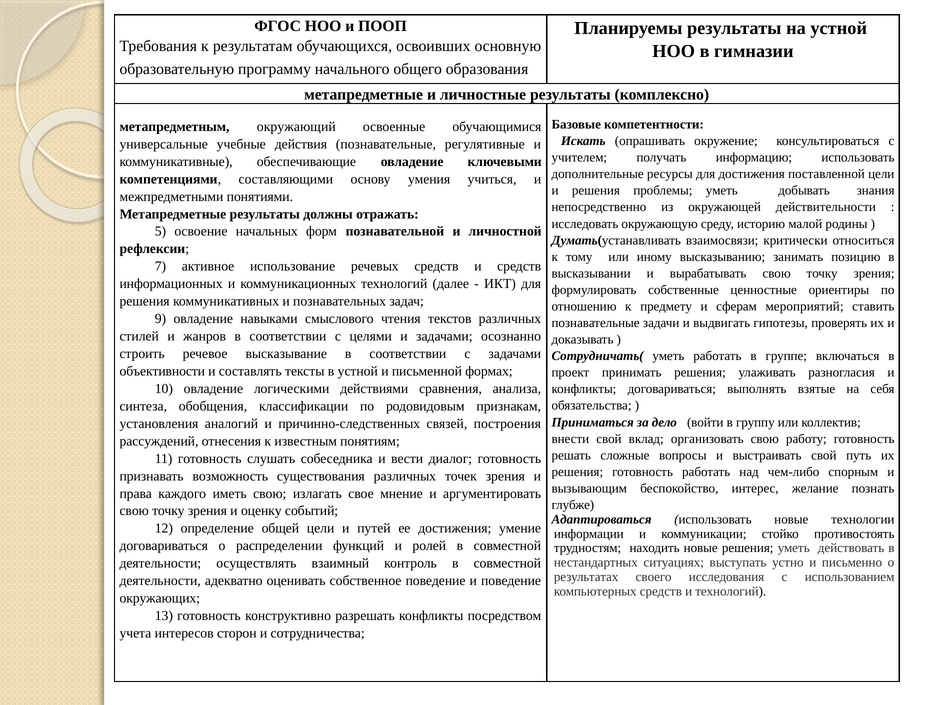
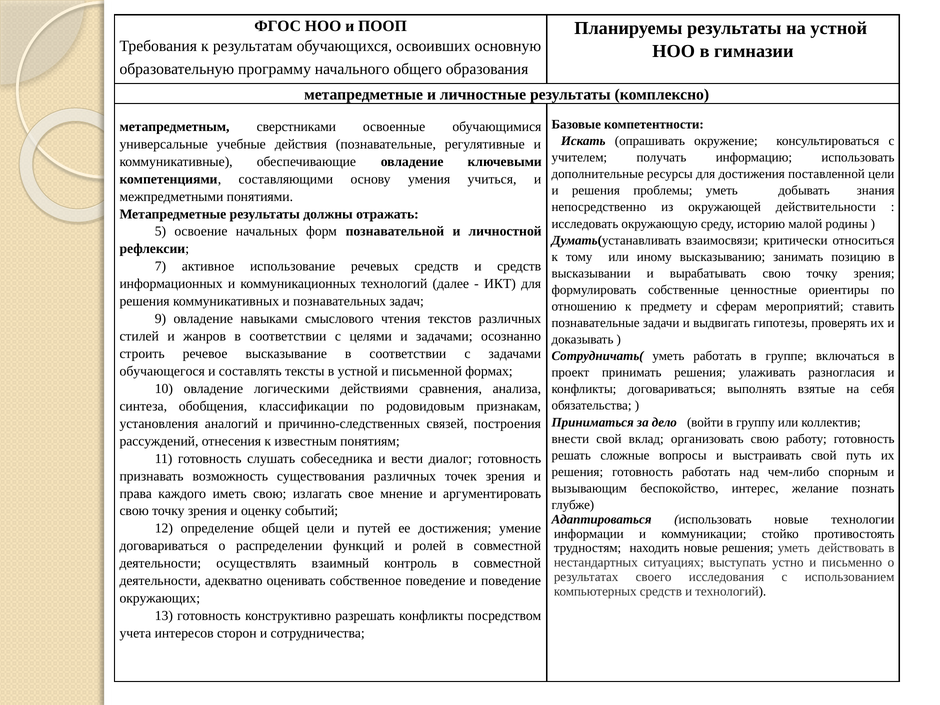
окружающий: окружающий -> сверстниками (296, 127)
объективности: объективности -> обучающегося (162, 371)
